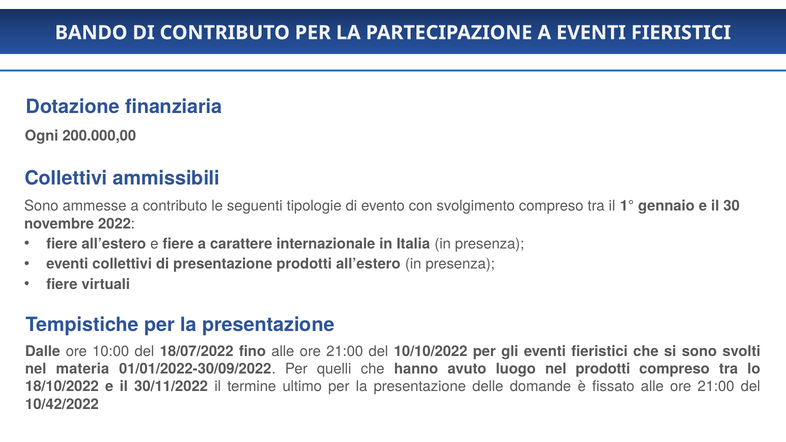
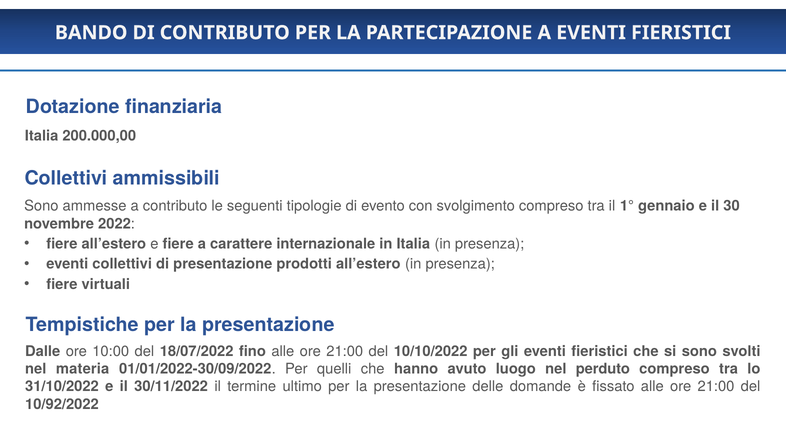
Ogni: Ogni -> Italia (42, 136)
nel prodotti: prodotti -> perduto (603, 369)
18/10/2022: 18/10/2022 -> 31/10/2022 (62, 387)
10/42/2022: 10/42/2022 -> 10/92/2022 (62, 404)
